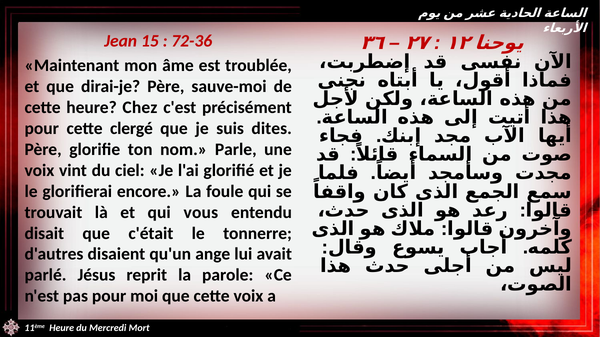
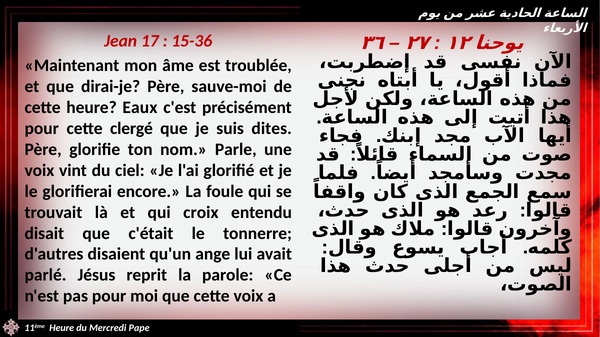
15: 15 -> 17 (150, 41)
72-36: 72-36 -> 15-36 (192, 41)
Chez: Chez -> Eaux (140, 108)
vous: vous -> croix (201, 213)
Mort: Mort -> Pape (139, 328)
